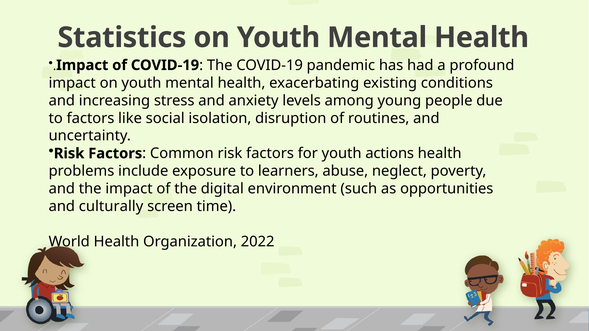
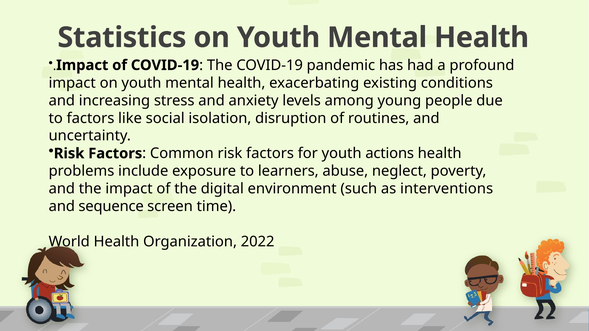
opportunities: opportunities -> interventions (447, 189)
culturally: culturally -> sequence (111, 207)
